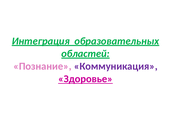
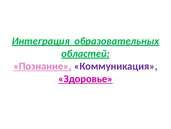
Познание underline: none -> present (42, 66)
